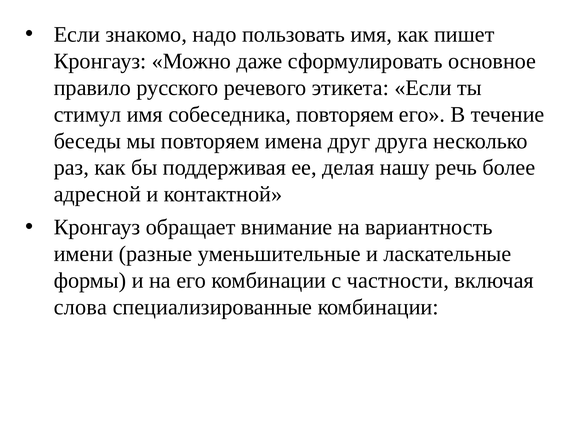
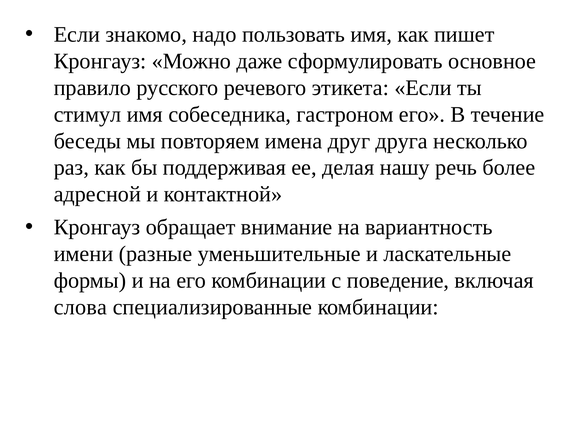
собеседника повторяем: повторяем -> гастроном (345, 114)
частности: частности -> поведение (398, 281)
